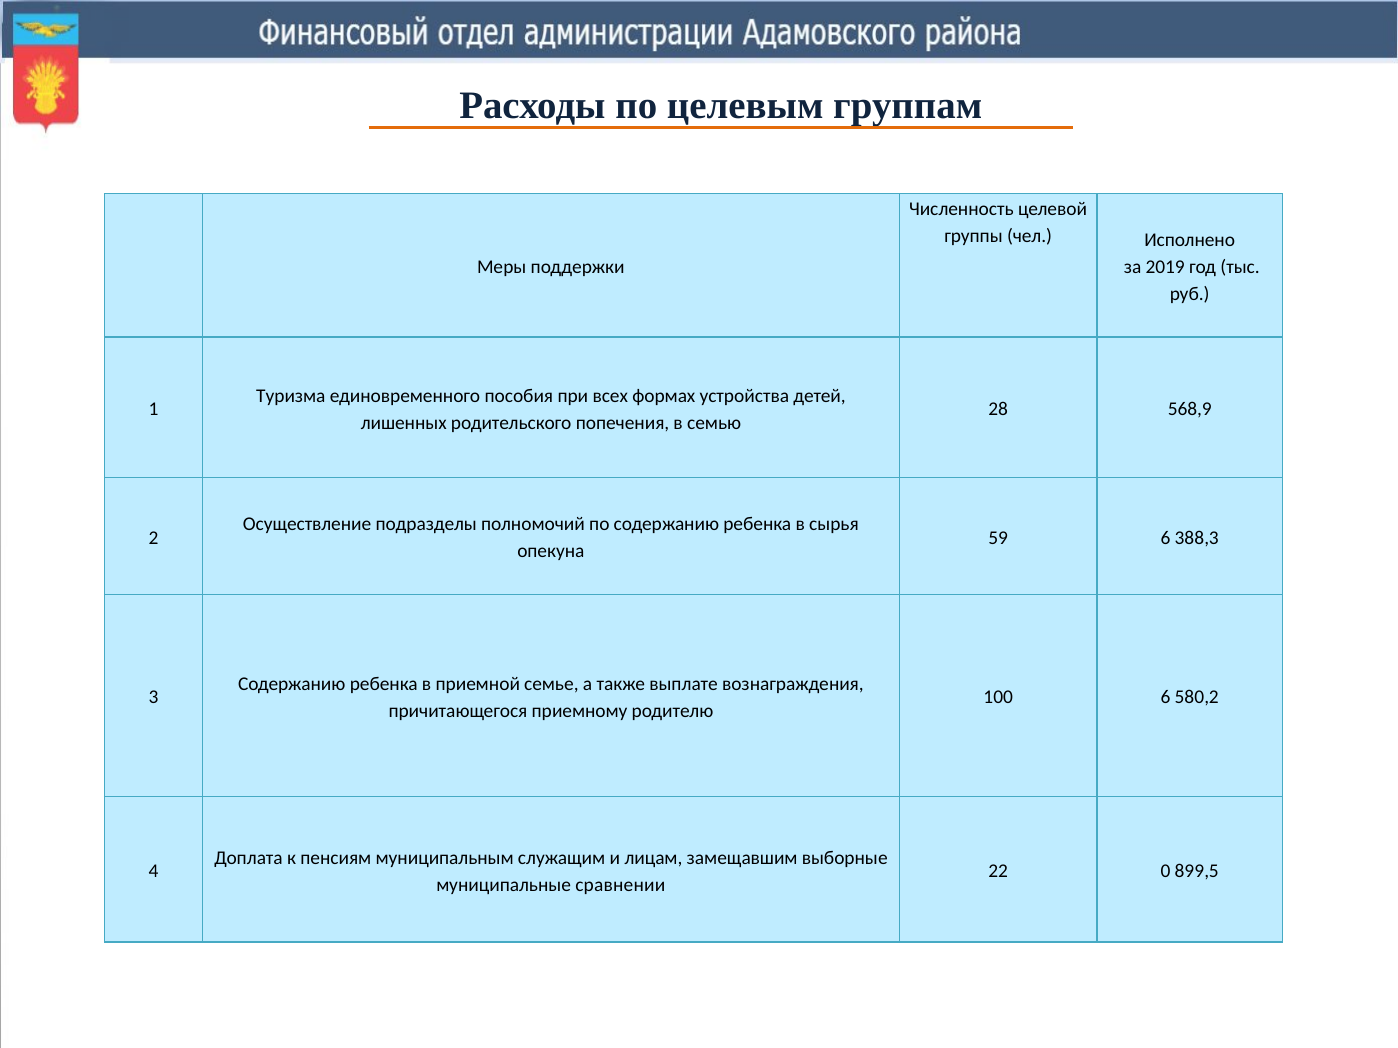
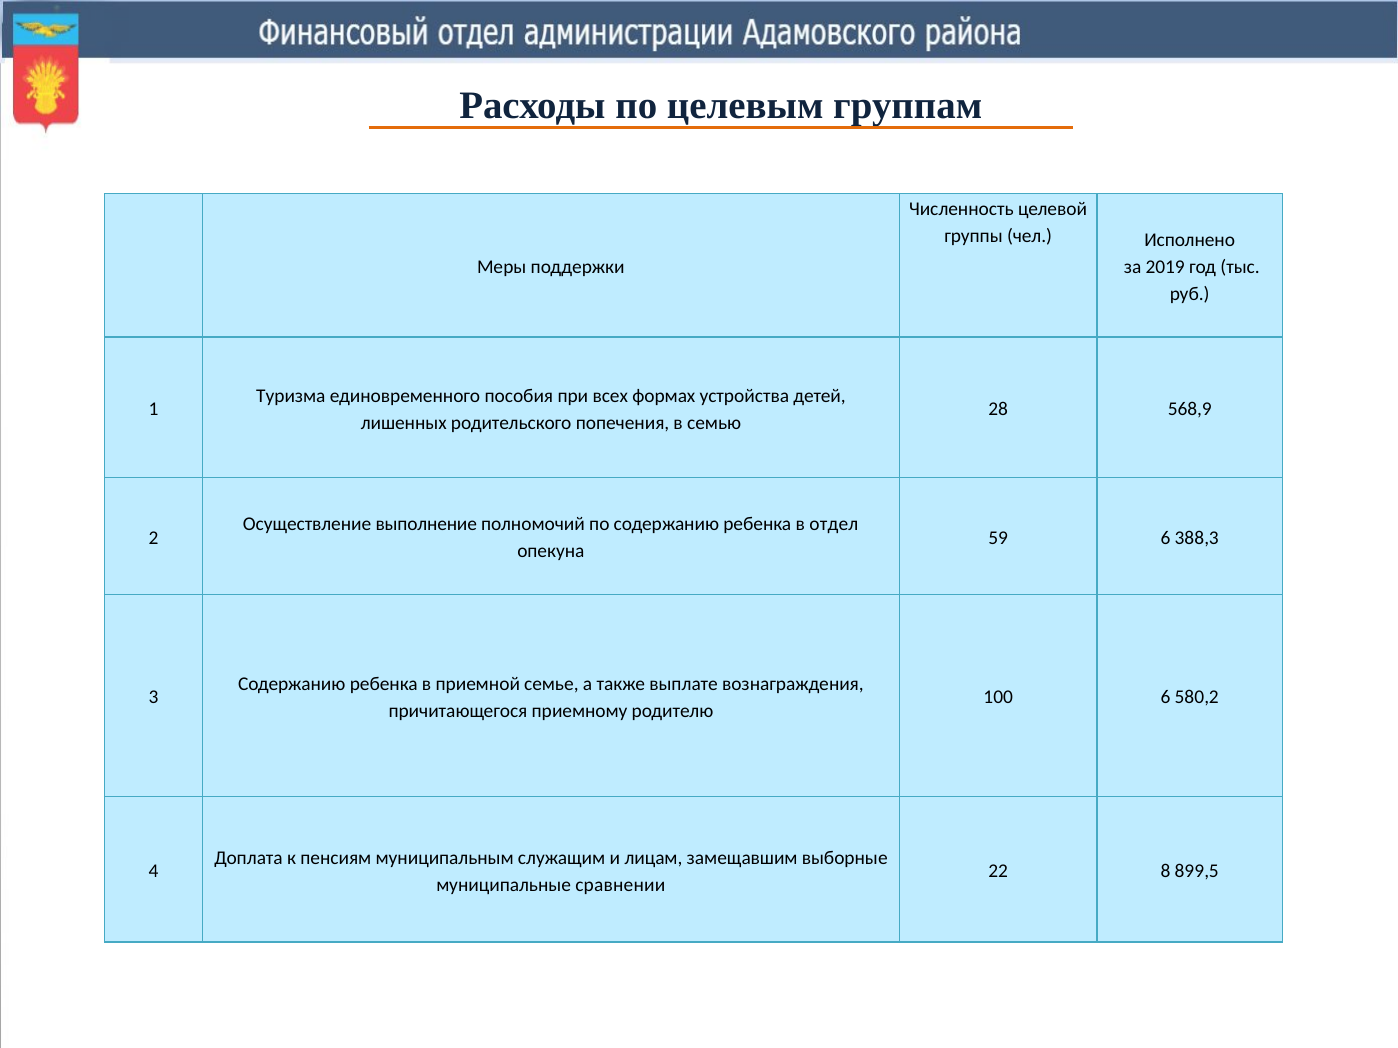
подразделы: подразделы -> выполнение (426, 525)
сырья: сырья -> отдел (834, 525)
0: 0 -> 8 (1166, 872)
